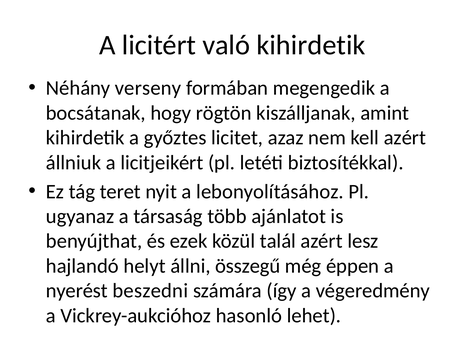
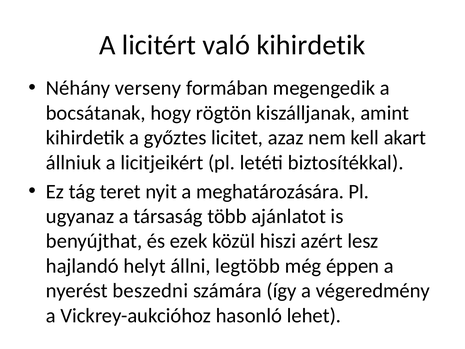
kell azért: azért -> akart (405, 138)
lebonyolításához: lebonyolításához -> meghatározására (270, 191)
talál: talál -> hiszi (278, 241)
összegű: összegű -> legtöbb (248, 266)
